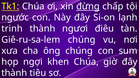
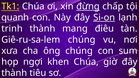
ngước: ngước -> quanh (15, 17)
Si-on underline: none -> present (104, 17)
ngươi: ngươi -> mang (75, 29)
